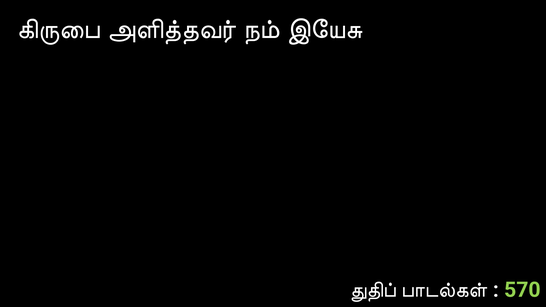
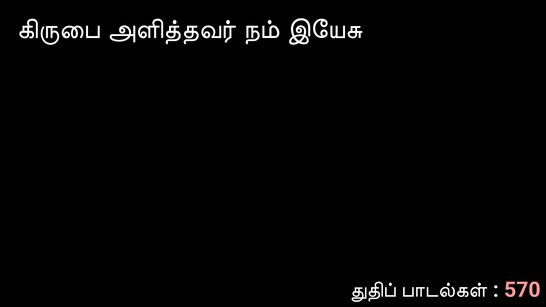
570 colour: light green -> pink (522, 290)
